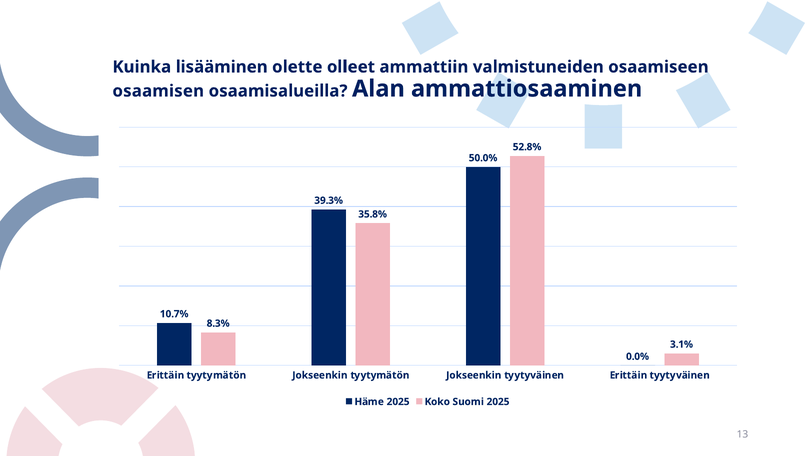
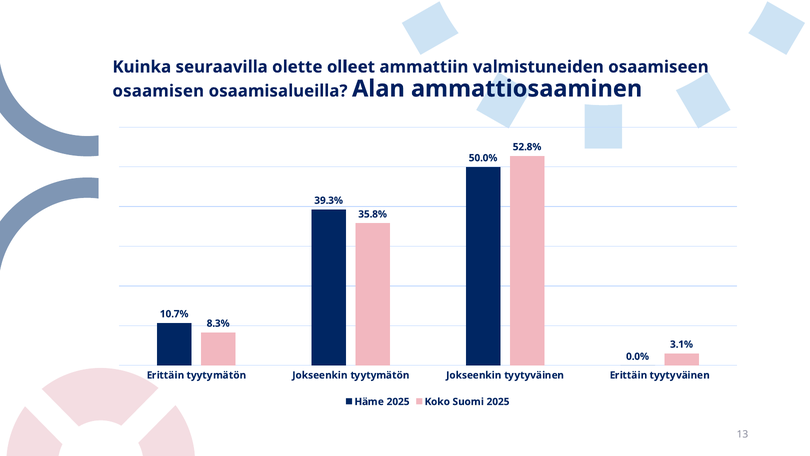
lisääminen: lisääminen -> seuraavilla (222, 67)
